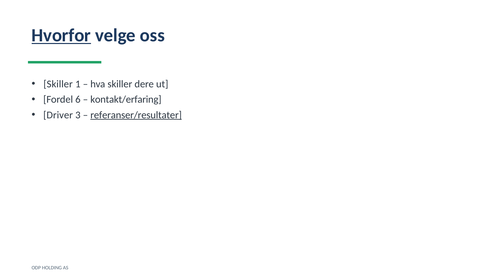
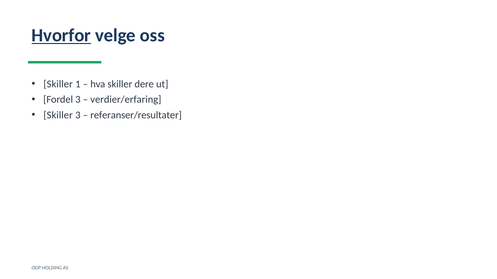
Fordel 6: 6 -> 3 (78, 100)
kontakt/erfaring: kontakt/erfaring -> verdier/erfaring (126, 100)
Driver: Driver -> Skiller (58, 115)
referanser/resultater underline: present -> none (136, 115)
